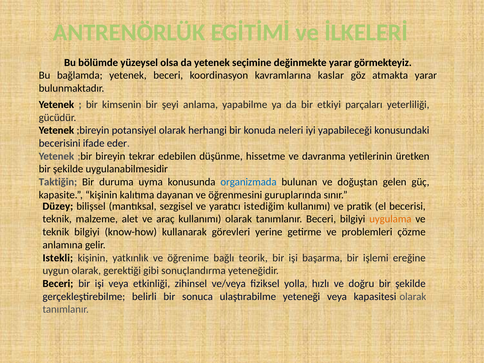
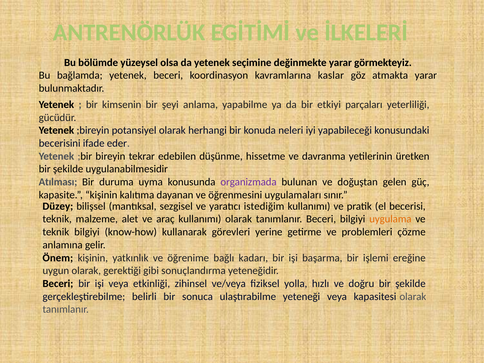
Taktiğin: Taktiğin -> Atılması (58, 182)
organizmada colour: blue -> purple (249, 182)
guruplarında: guruplarında -> uygulamaları (293, 195)
Istekli: Istekli -> Önem (58, 258)
teorik: teorik -> kadarı (253, 258)
